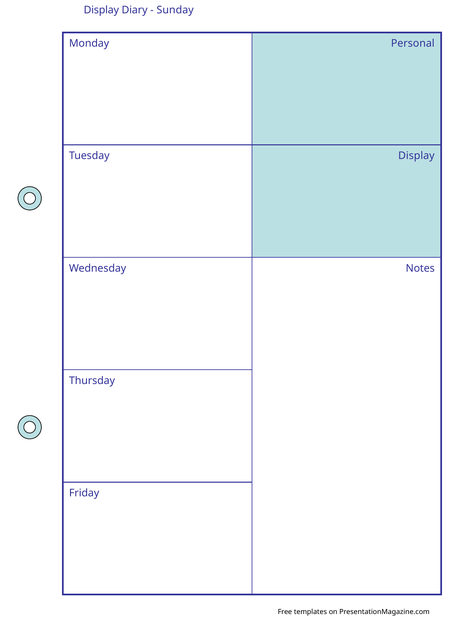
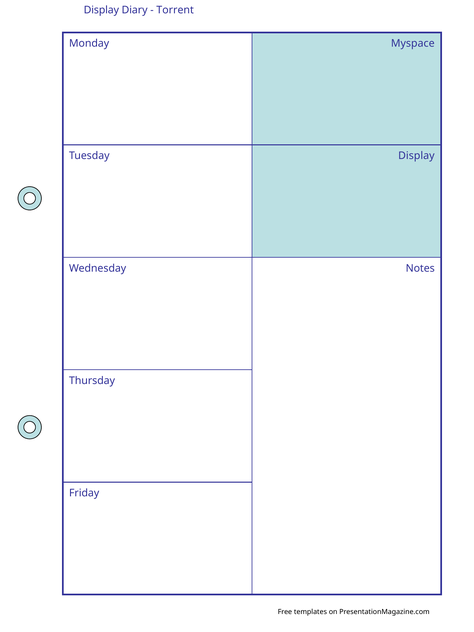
Sunday: Sunday -> Torrent (175, 10)
Personal: Personal -> Myspace (413, 43)
